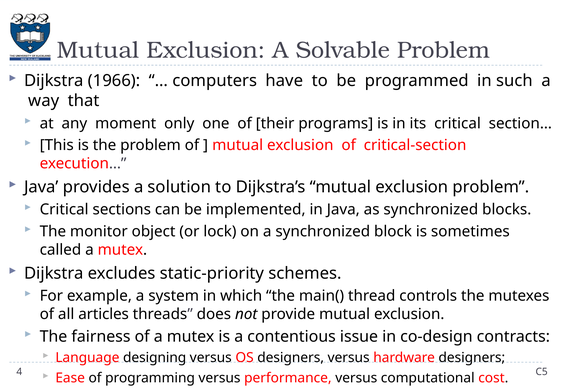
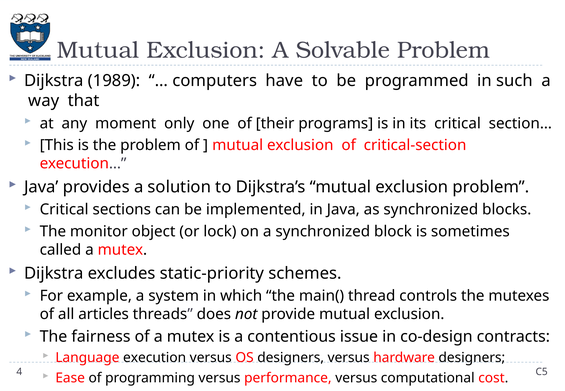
1966: 1966 -> 1989 (114, 81)
designing: designing -> execution (155, 358)
